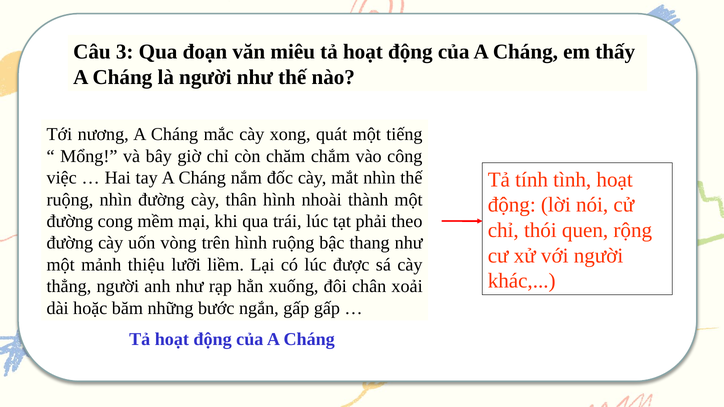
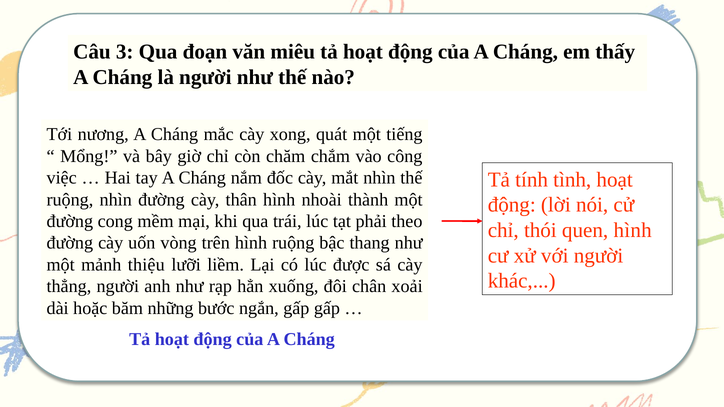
quen rộng: rộng -> hình (633, 230)
